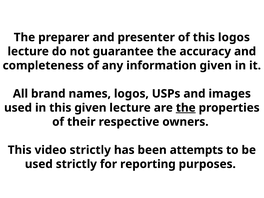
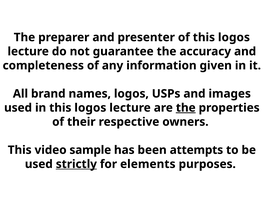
in this given: given -> logos (90, 108)
video strictly: strictly -> sample (90, 150)
strictly underline: none -> present (76, 164)
reporting: reporting -> elements (148, 164)
